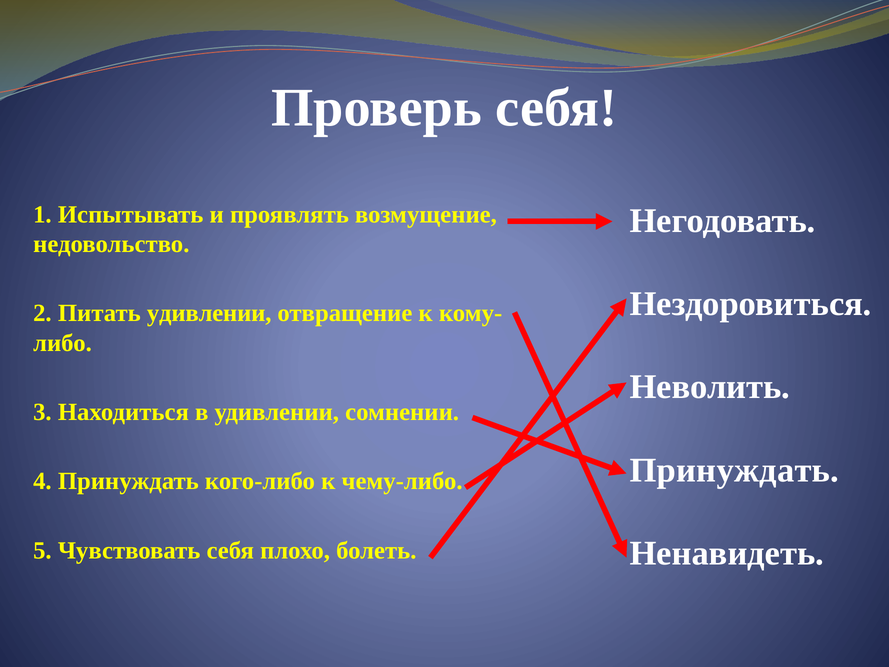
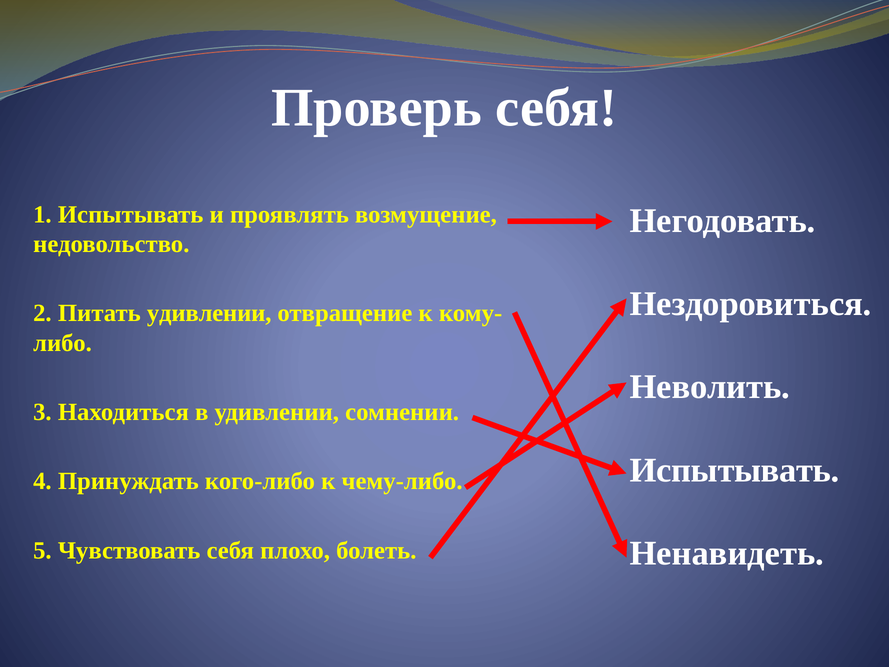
Принуждать: Принуждать -> Испытывать (735, 470)
